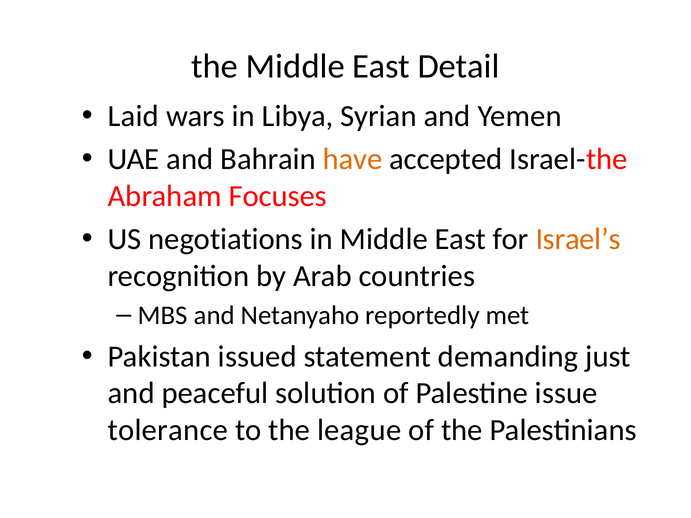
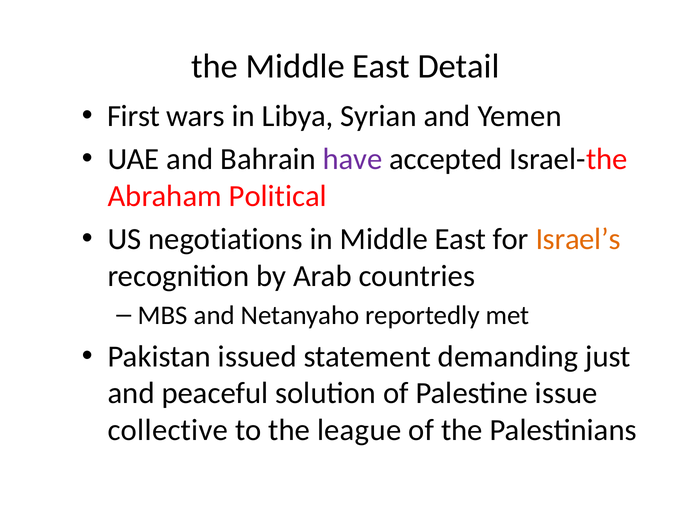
Laid: Laid -> First (134, 116)
have colour: orange -> purple (353, 159)
Focuses: Focuses -> Political (278, 196)
tolerance: tolerance -> collective (168, 430)
